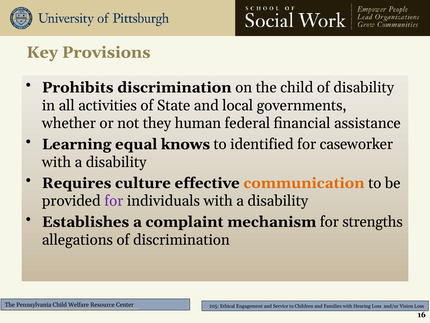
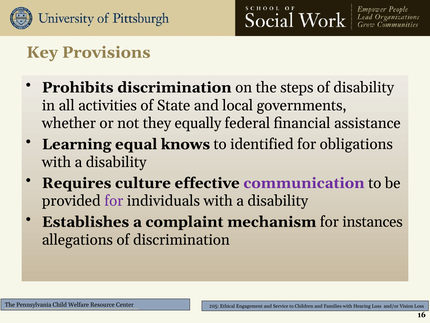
the child: child -> steps (297, 87)
human: human -> equally (198, 123)
caseworker: caseworker -> obligations (356, 144)
communication colour: orange -> purple (304, 183)
strengths: strengths -> instances (373, 222)
